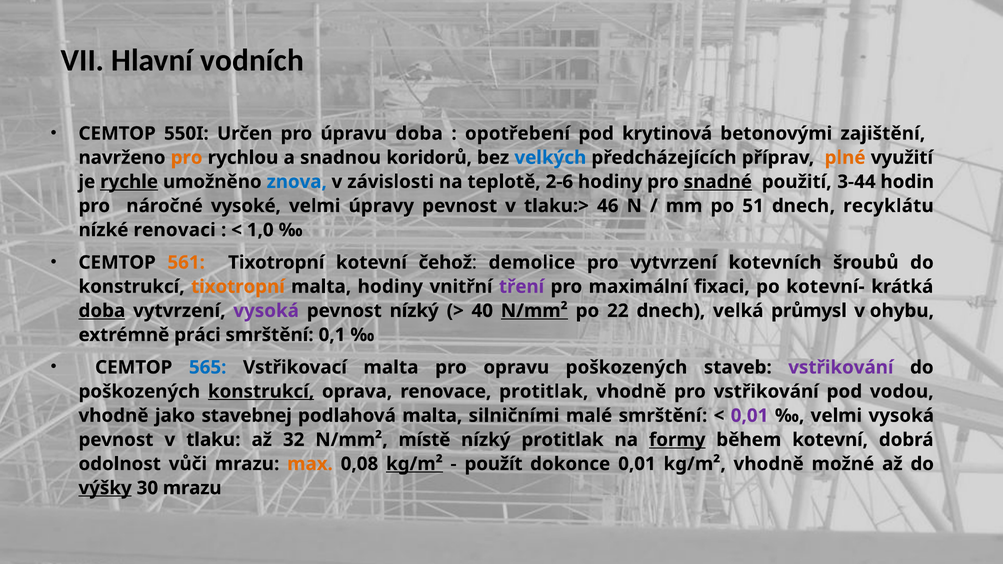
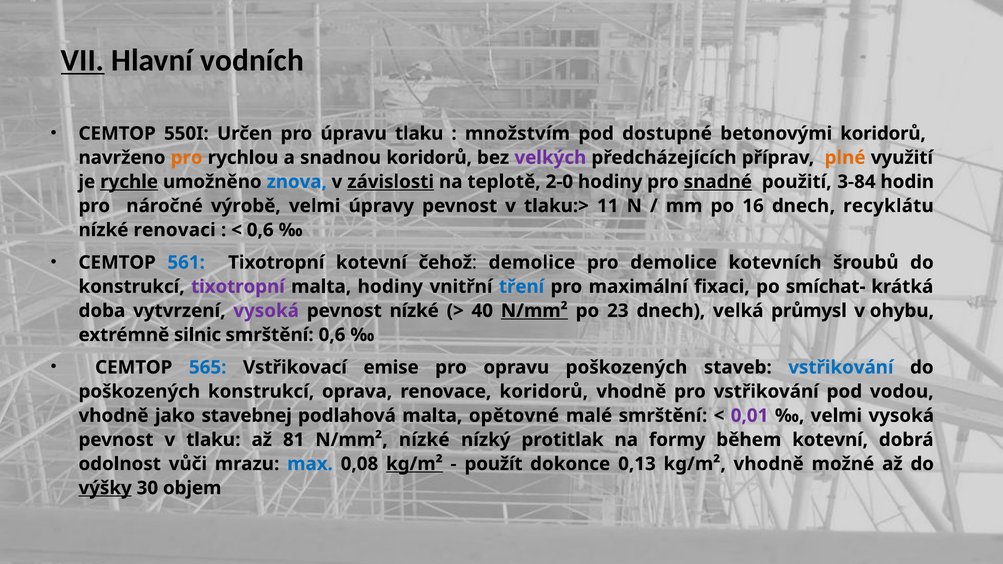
VII underline: none -> present (83, 60)
úpravu doba: doba -> tlaku (419, 134)
opotřebení: opotřebení -> množstvím (517, 134)
krytinová: krytinová -> dostupné (667, 134)
betonovými zajištění: zajištění -> koridorů (883, 134)
velkých colour: blue -> purple (550, 158)
závislosti underline: none -> present (391, 182)
2-6: 2-6 -> 2-0 (559, 182)
3-44: 3-44 -> 3-84 (856, 182)
vysoké: vysoké -> výrobě (246, 206)
46: 46 -> 11 (608, 206)
51: 51 -> 16 (753, 206)
1,0: 1,0 -> 0,6 (260, 230)
561 colour: orange -> blue (186, 263)
pro vytvrzení: vytvrzení -> demolice (674, 263)
tixotropní colour: orange -> purple (238, 287)
tření colour: purple -> blue (522, 287)
kotevní-: kotevní- -> smíchat- (826, 287)
doba underline: present -> none (102, 311)
pevnost nízký: nízký -> nízké (414, 311)
22: 22 -> 23 (618, 311)
práci: práci -> silnic (198, 335)
smrštění 0,1: 0,1 -> 0,6 (332, 335)
Vstřikovací malta: malta -> emise (391, 367)
vstřikování colour: purple -> blue (841, 367)
konstrukcí underline: present -> none (261, 392)
renovace protitlak: protitlak -> koridorů (544, 392)
silničními: silničními -> opětovné (514, 416)
32: 32 -> 81 (294, 440)
N/mm² místě: místě -> nízké (424, 440)
formy underline: present -> none (677, 440)
max colour: orange -> blue (310, 464)
dokonce 0,01: 0,01 -> 0,13 (637, 464)
30 mrazu: mrazu -> objem (192, 488)
